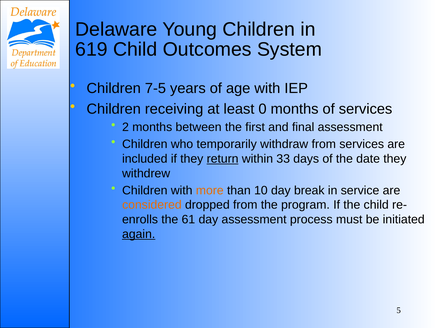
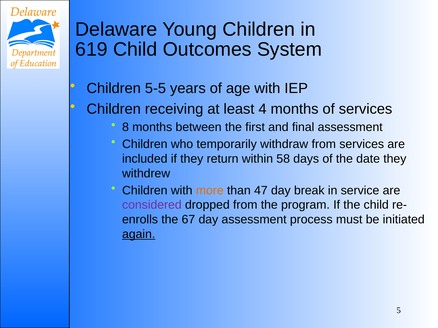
7-5: 7-5 -> 5-5 (155, 89)
0: 0 -> 4 (263, 109)
2: 2 -> 8 (126, 127)
return underline: present -> none (223, 159)
33: 33 -> 58 (283, 159)
10: 10 -> 47 (261, 191)
considered colour: orange -> purple (152, 205)
61: 61 -> 67 (188, 220)
